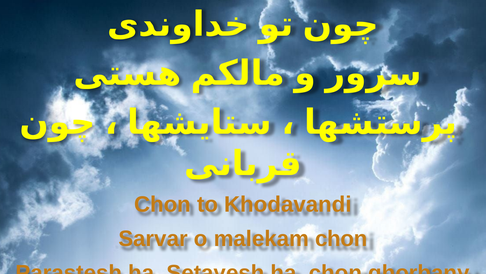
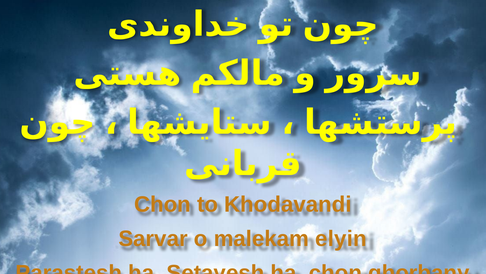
malekam chon: chon -> elyin (341, 238)
